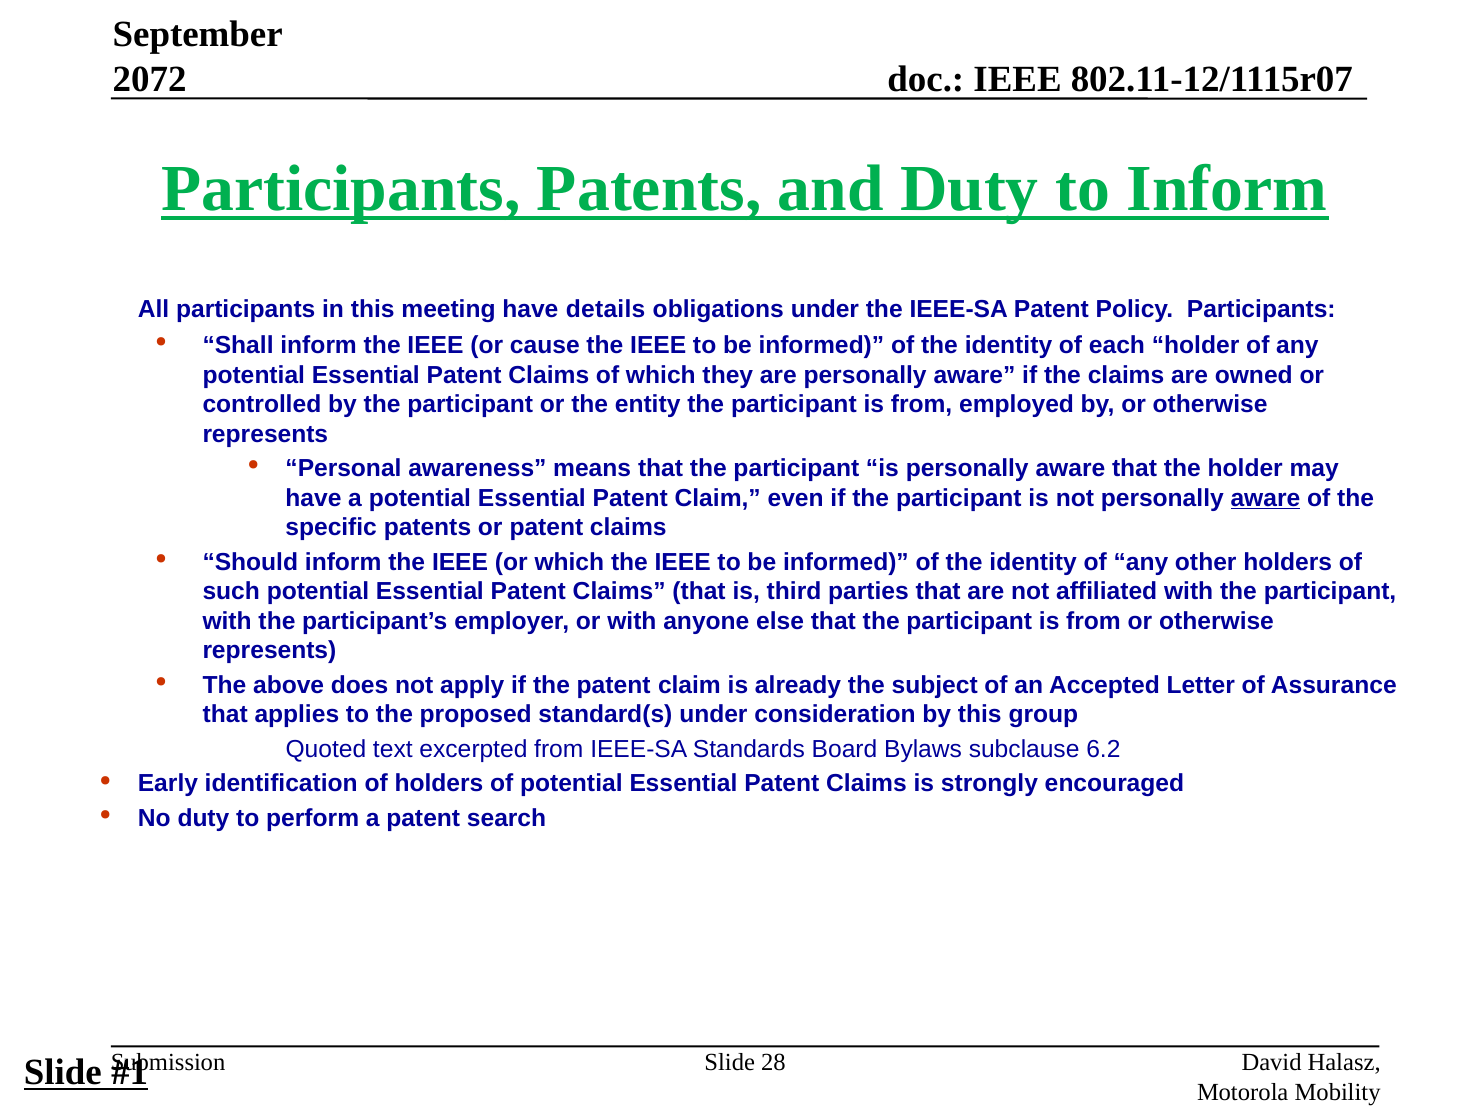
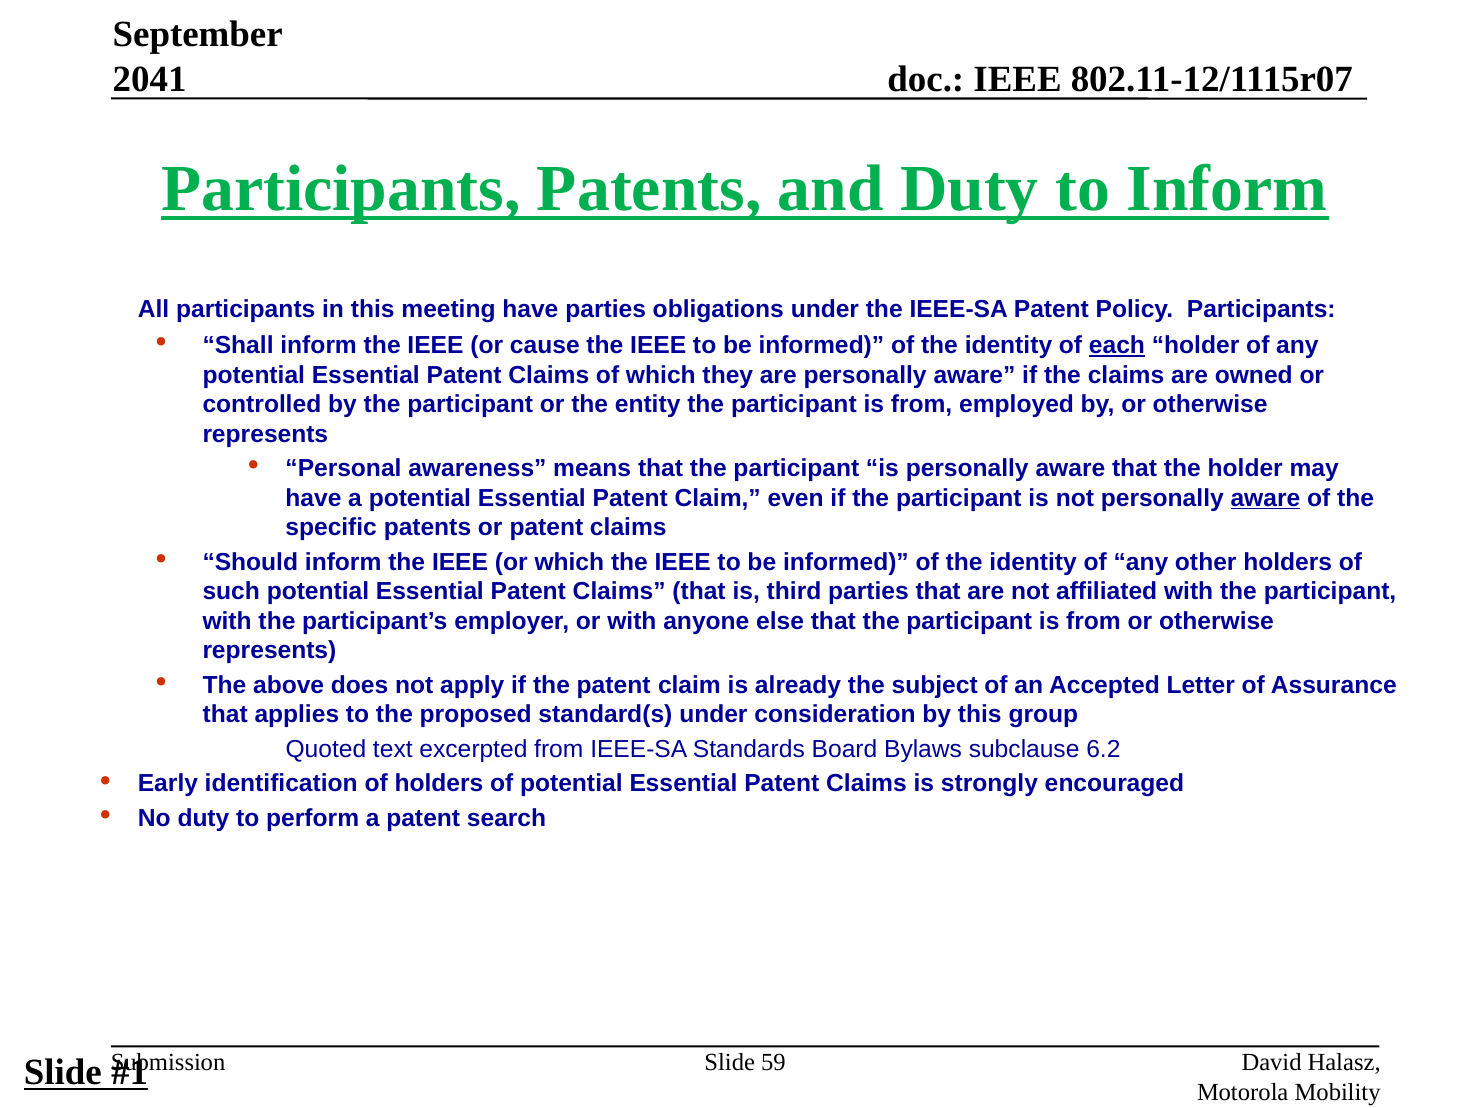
2072: 2072 -> 2041 (150, 79)
have details: details -> parties (606, 309)
each underline: none -> present (1117, 346)
28: 28 -> 59 (773, 1063)
